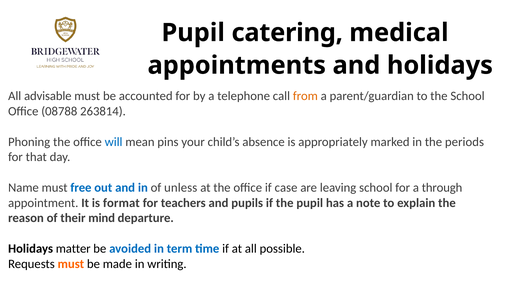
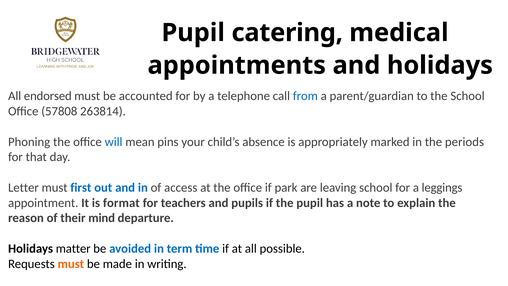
advisable: advisable -> endorsed (48, 96)
from colour: orange -> blue (305, 96)
08788: 08788 -> 57808 (59, 111)
Name: Name -> Letter (23, 187)
free: free -> first (81, 187)
unless: unless -> access (181, 187)
case: case -> park (286, 187)
through: through -> leggings (442, 187)
